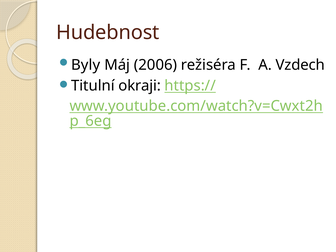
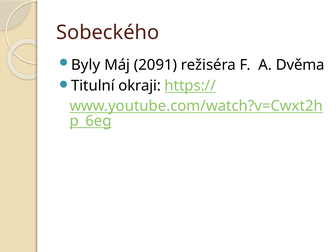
Hudebnost: Hudebnost -> Sobeckého (108, 32)
2006: 2006 -> 2091 (156, 65)
Vzdech: Vzdech -> Dvěma (300, 65)
